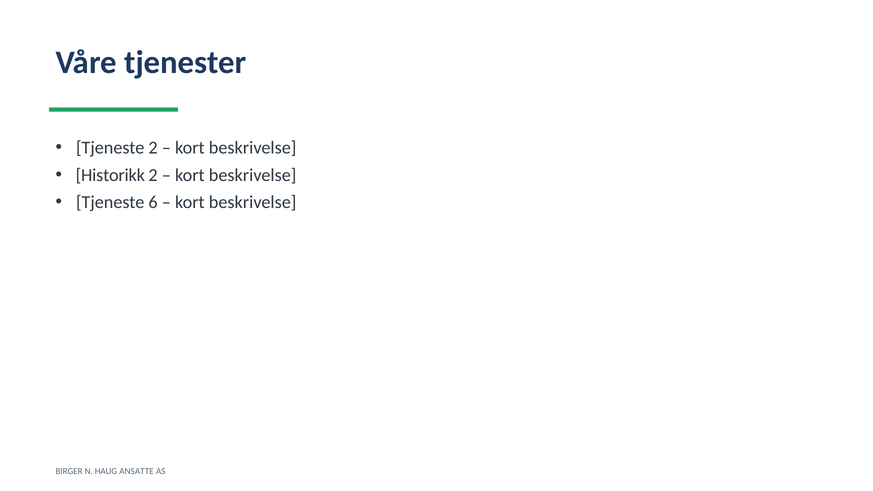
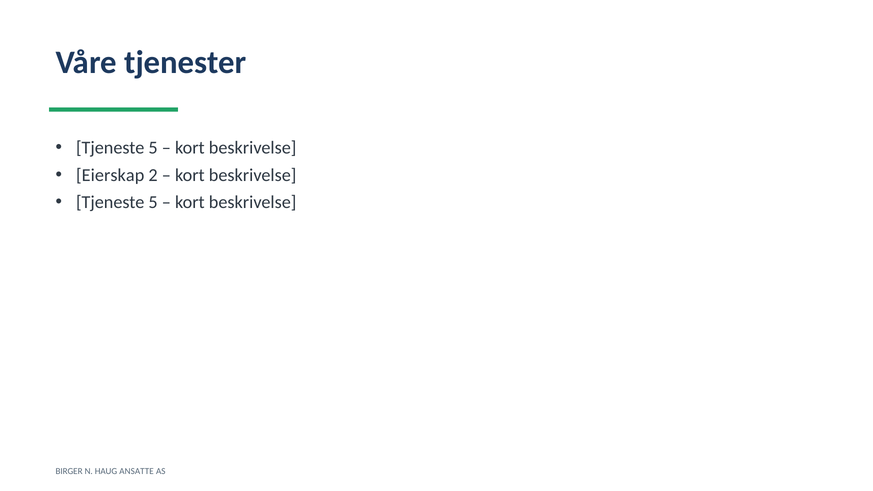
2: 2 -> 5 (153, 148)
Historikk: Historikk -> Eierskap (110, 175)
6: 6 -> 5 (153, 202)
